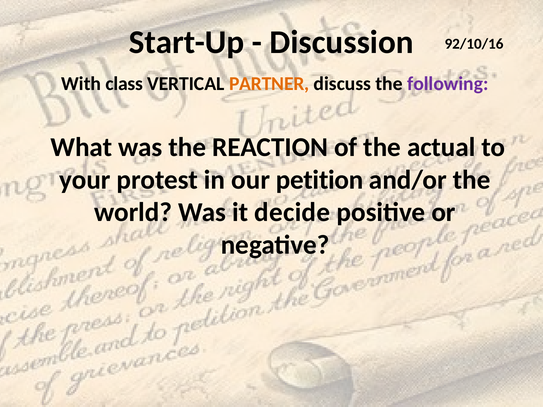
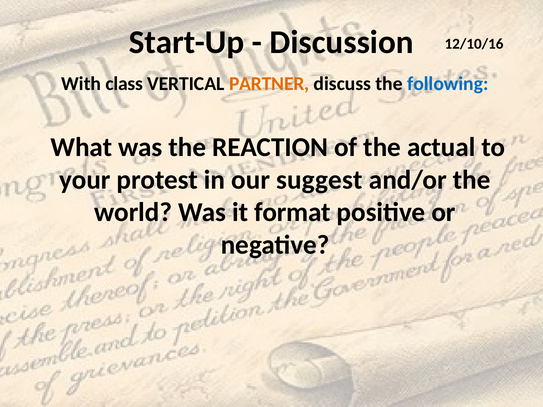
92/10/16: 92/10/16 -> 12/10/16 (474, 44)
following colour: purple -> blue (448, 84)
petition: petition -> suggest (319, 180)
decide: decide -> format (292, 212)
